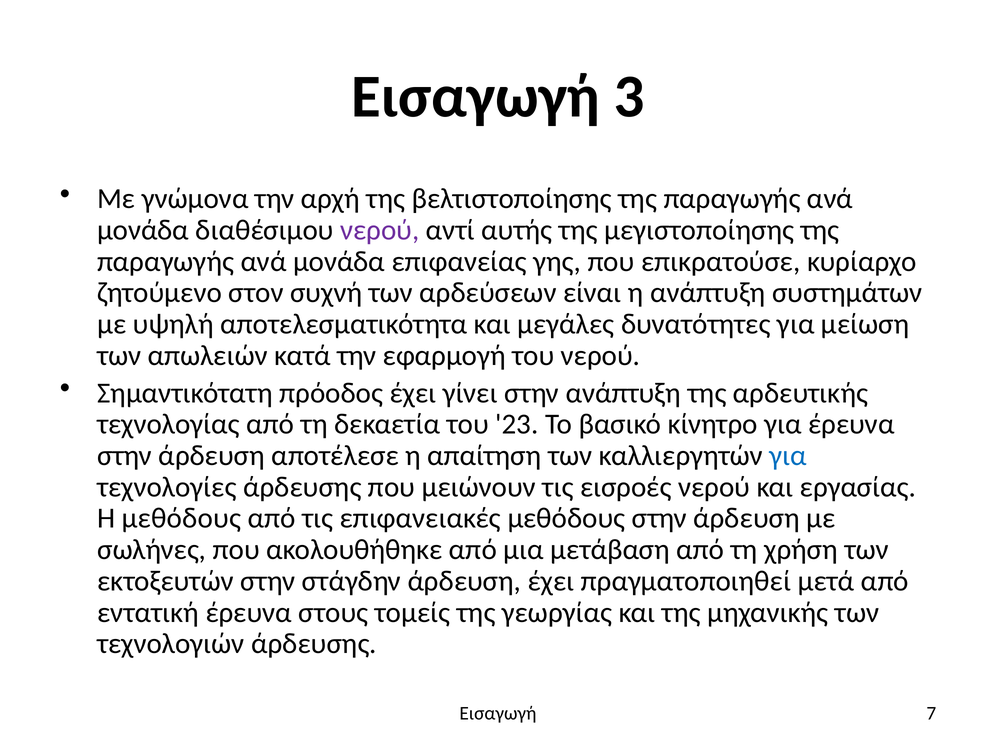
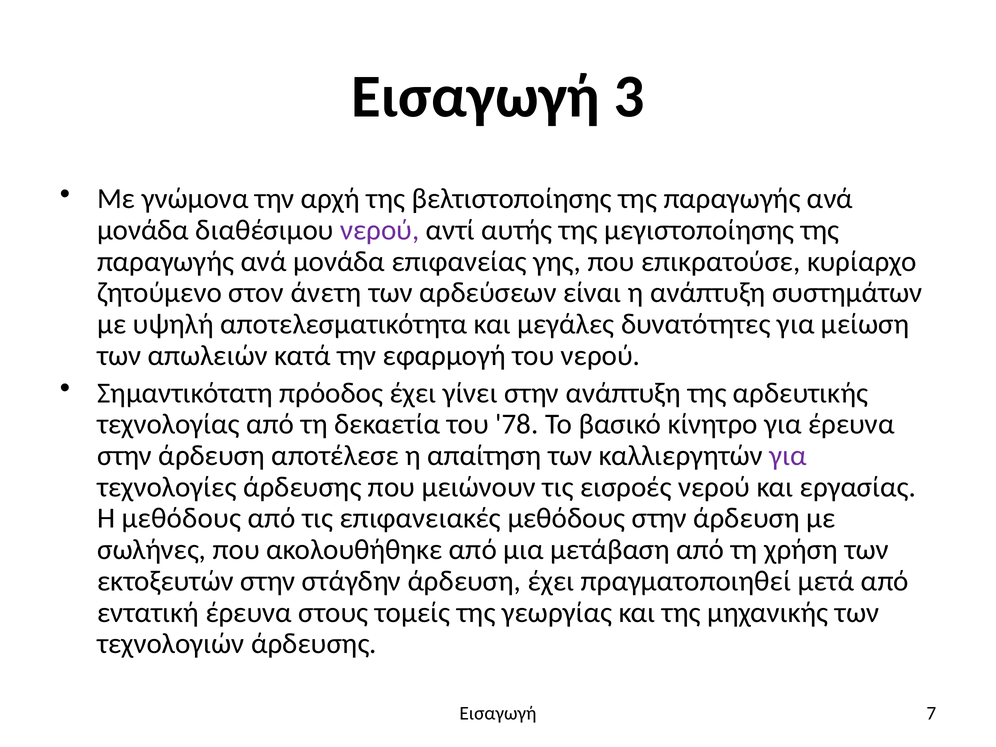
συχνή: συχνή -> άνετη (326, 293)
23: 23 -> 78 (517, 424)
για colour: blue -> purple (788, 456)
